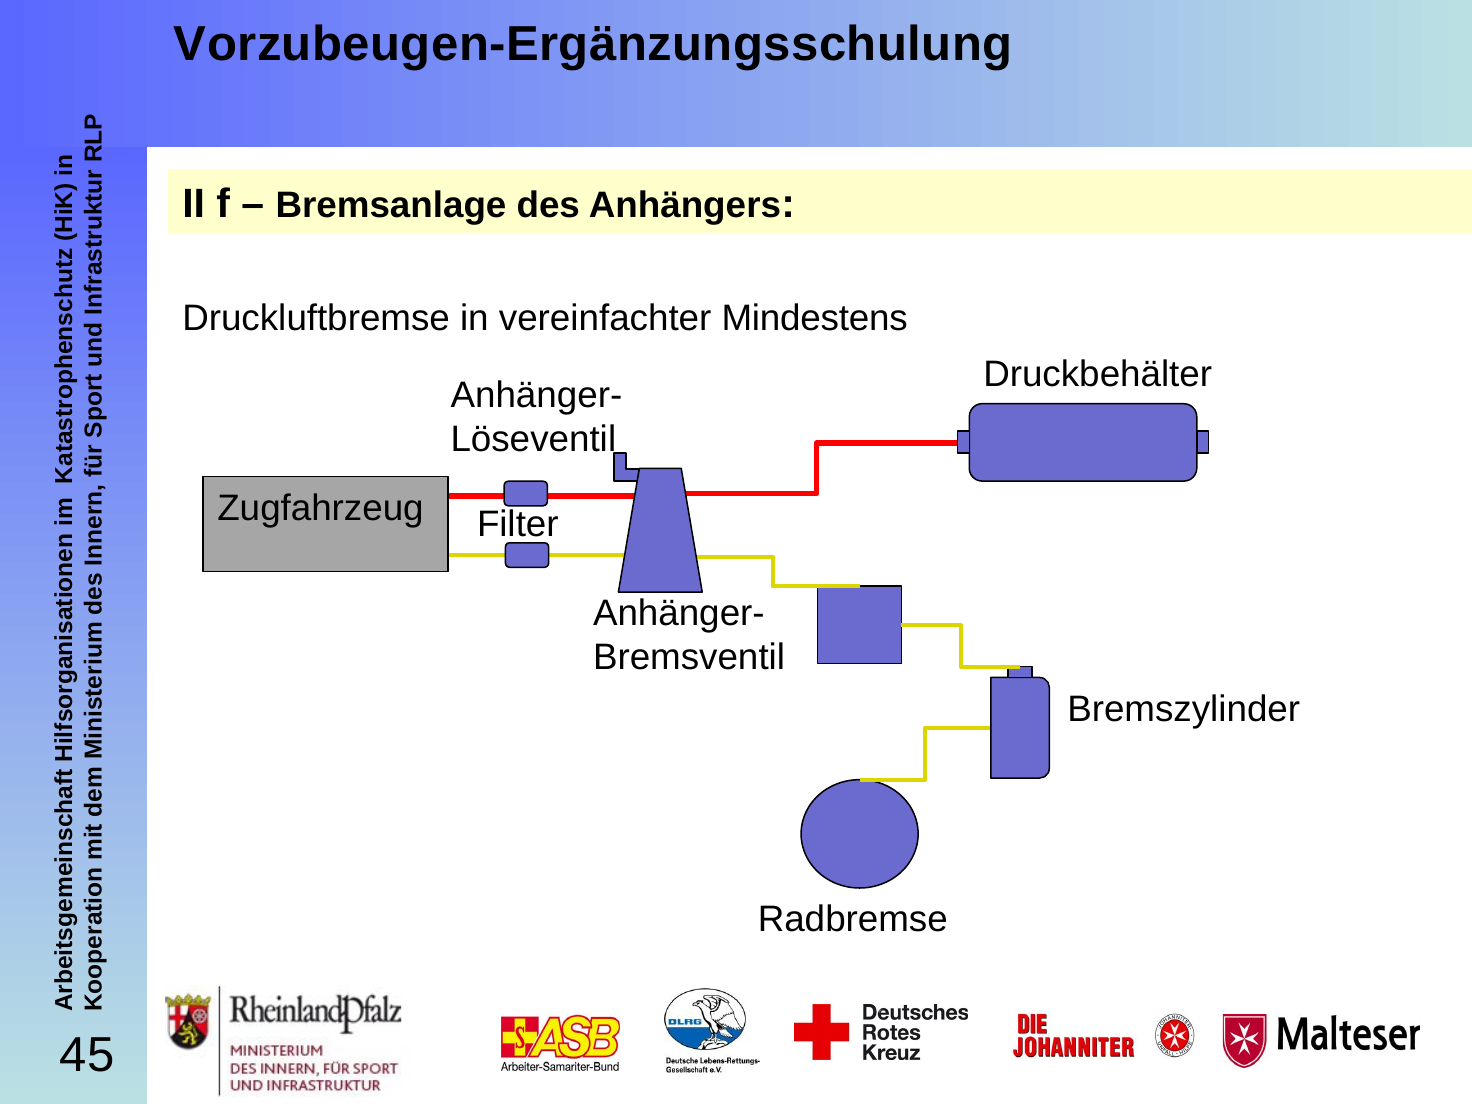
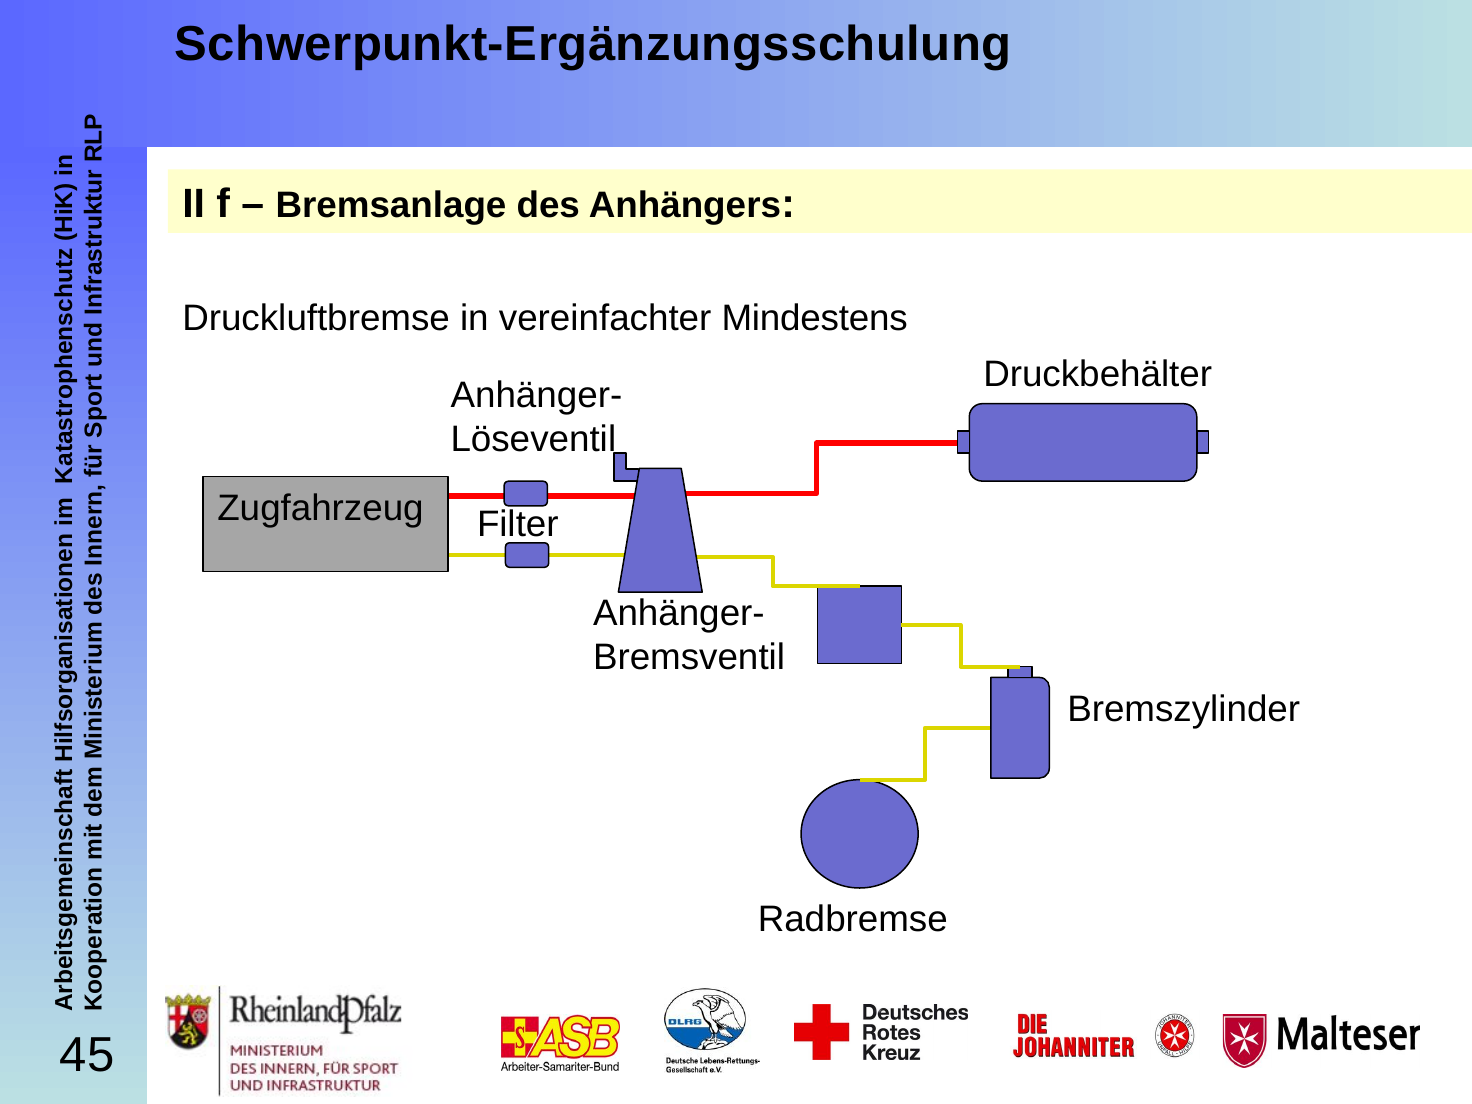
Vorzubeugen-Ergänzungsschulung: Vorzubeugen-Ergänzungsschulung -> Schwerpunkt-Ergänzungsschulung (593, 45)
